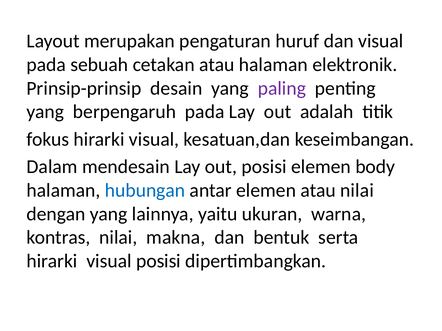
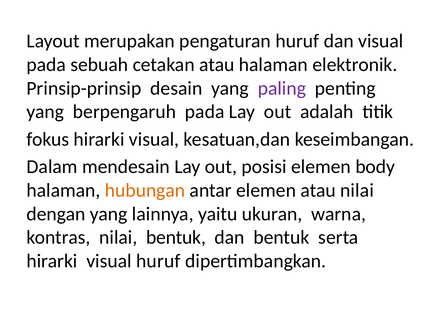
hubungan colour: blue -> orange (145, 191)
nilai makna: makna -> bentuk (176, 238)
visual posisi: posisi -> huruf (158, 261)
